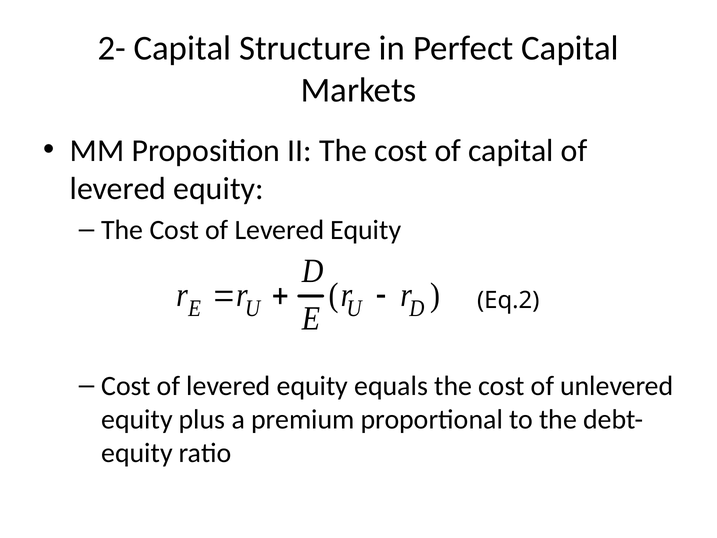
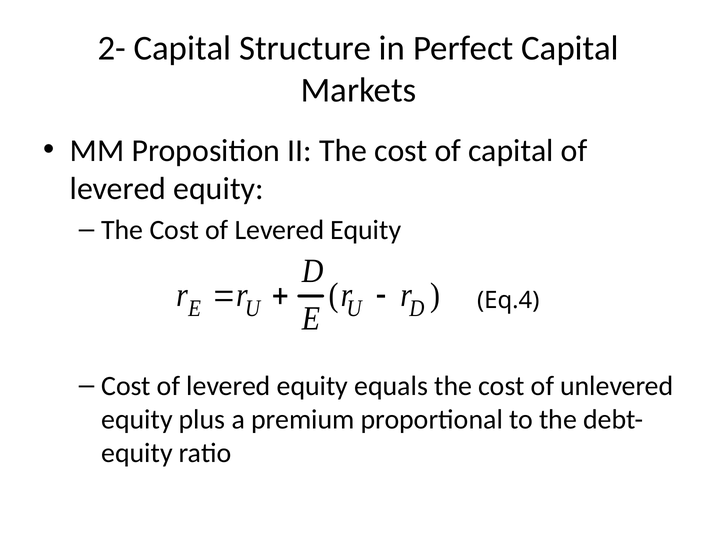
Eq.2: Eq.2 -> Eq.4 (508, 300)
